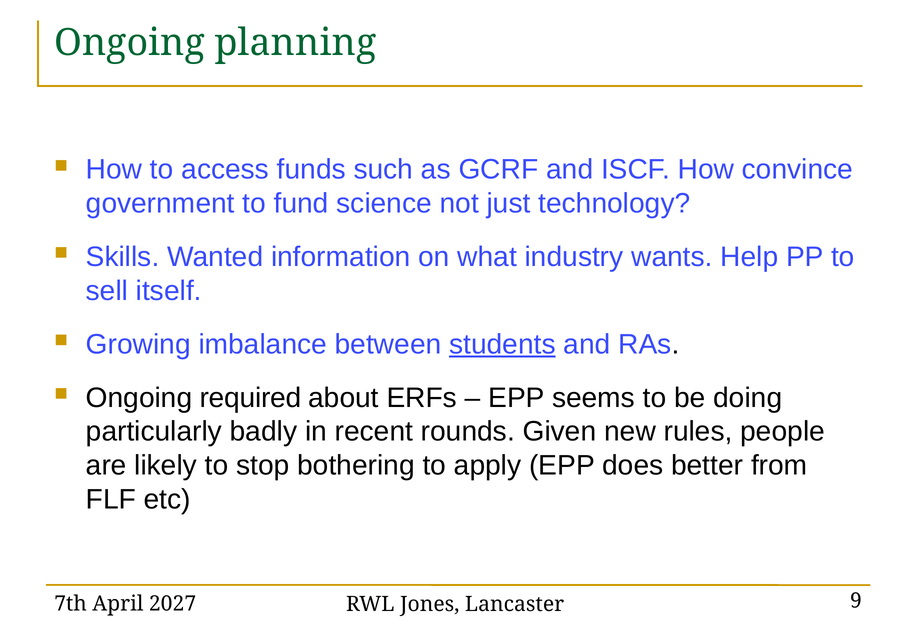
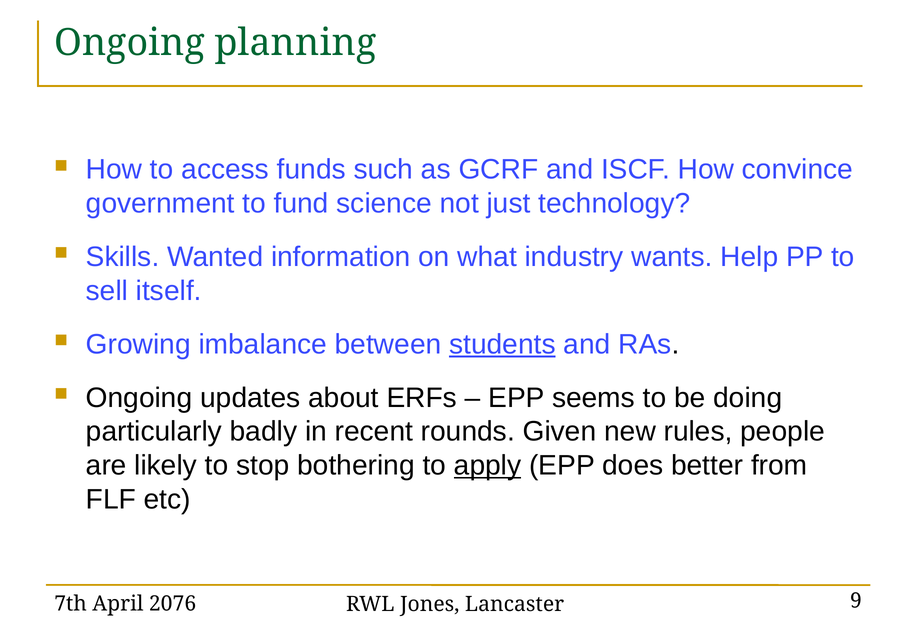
required: required -> updates (250, 398)
apply underline: none -> present (488, 466)
2027: 2027 -> 2076 (173, 604)
